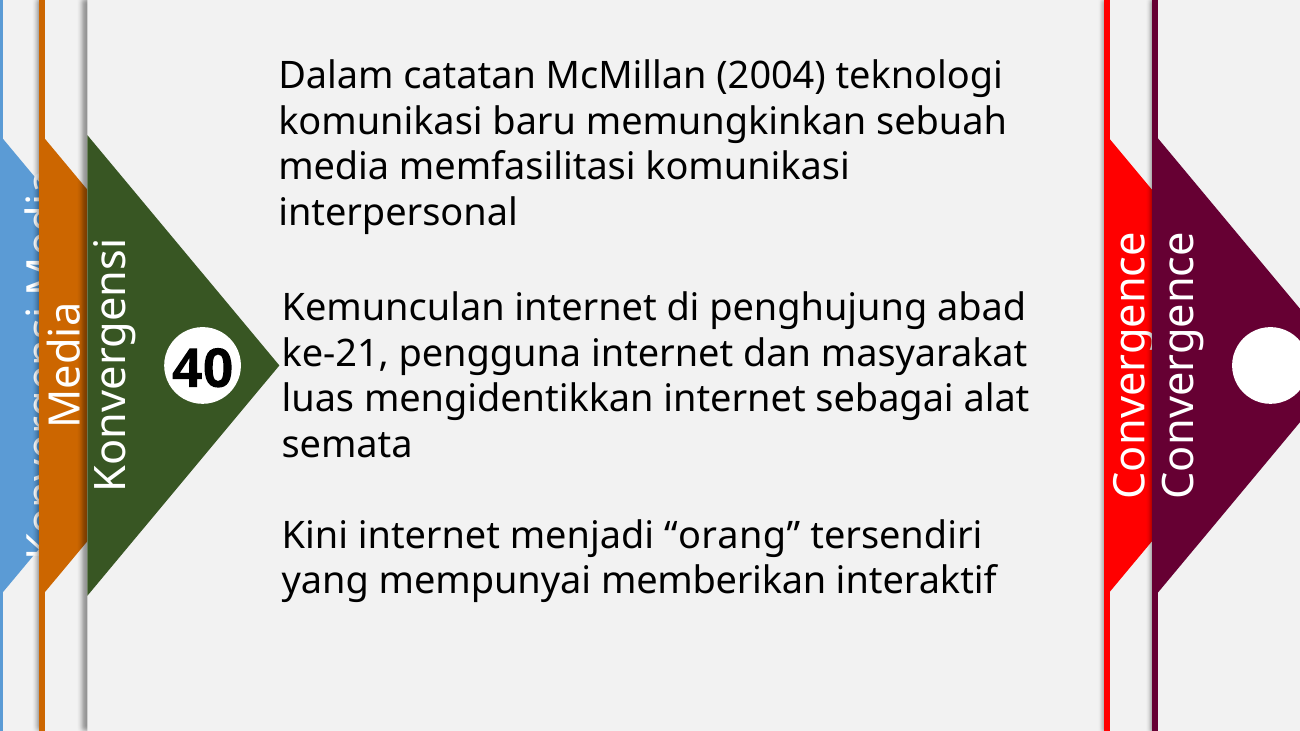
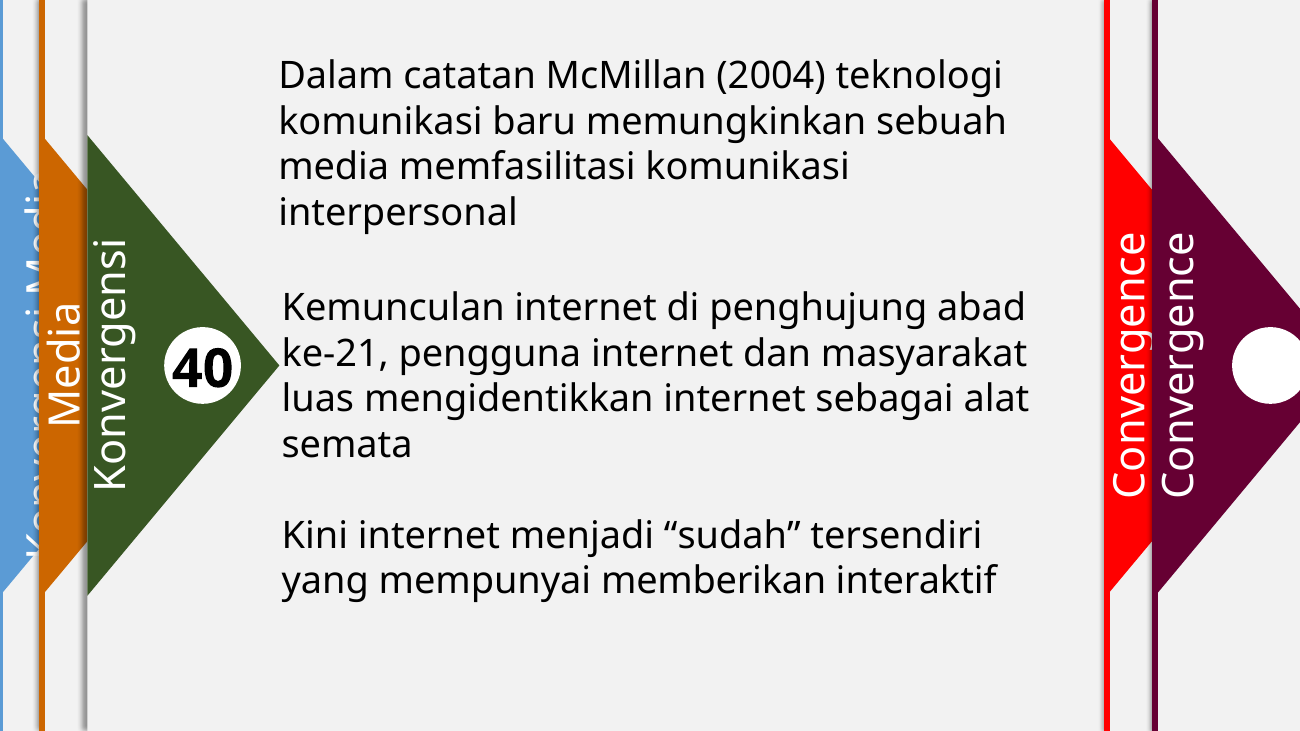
orang: orang -> sudah (732, 536)
